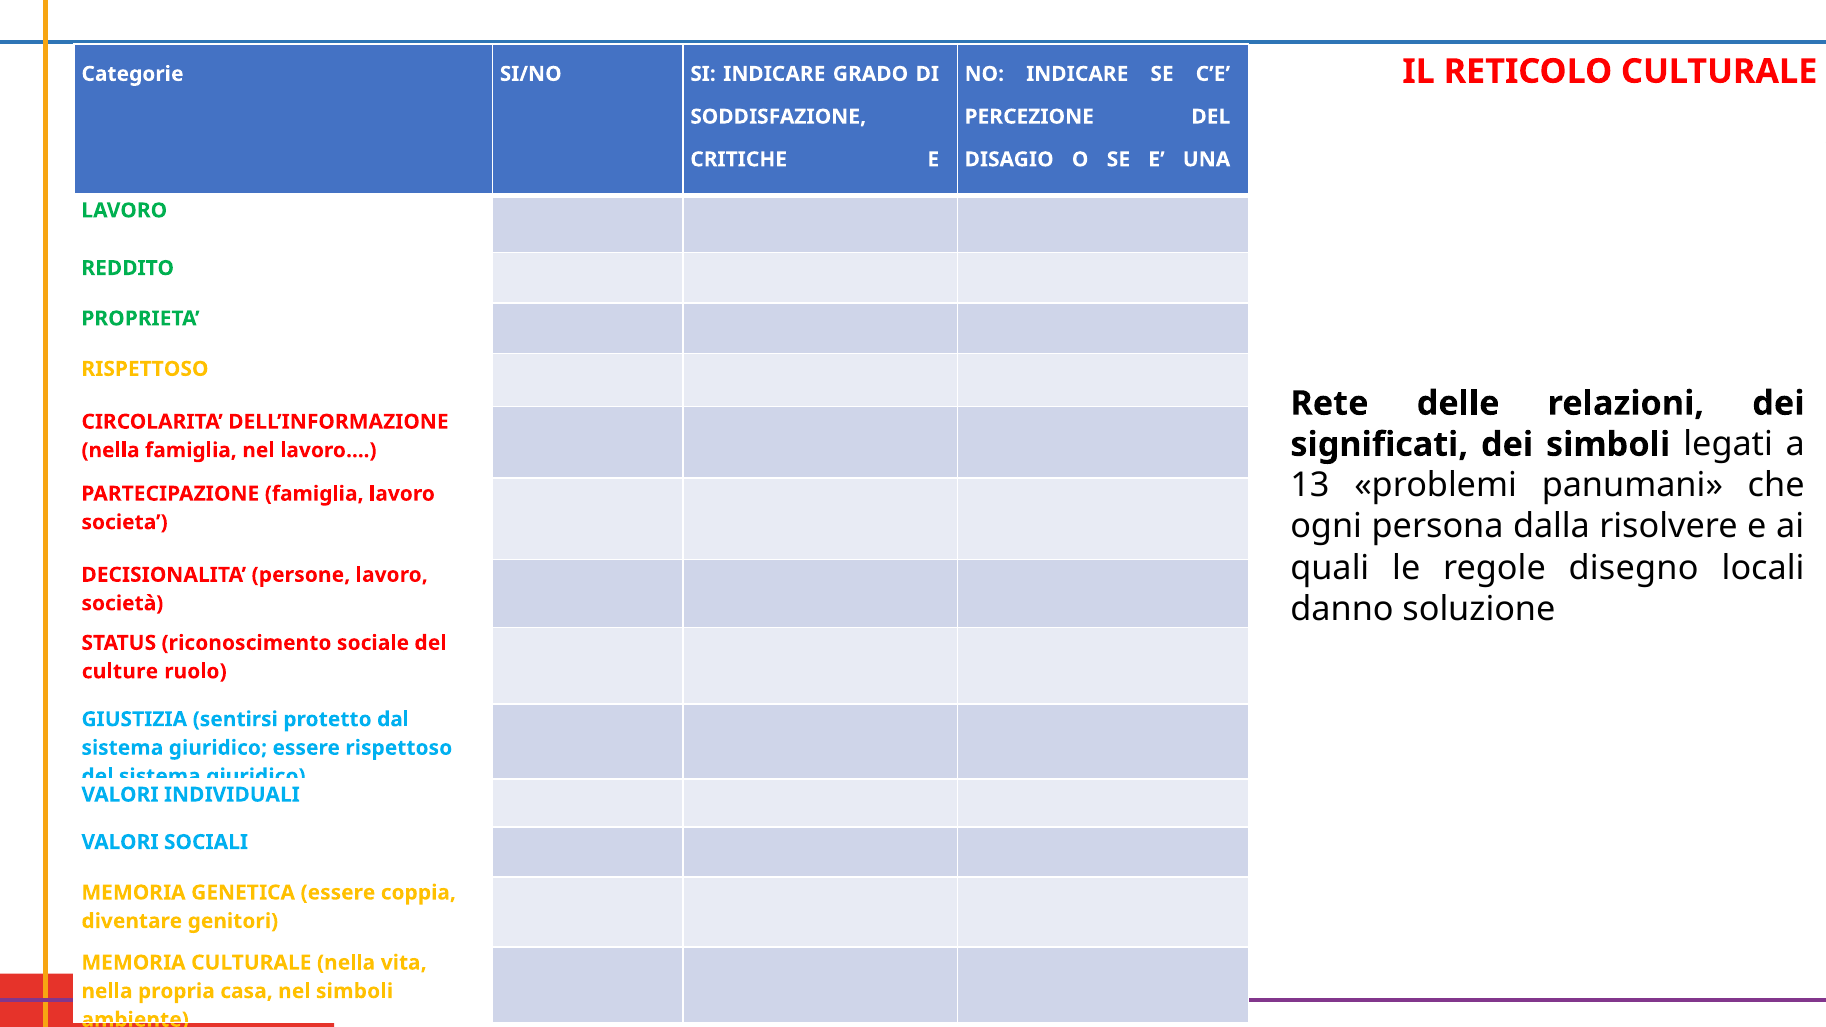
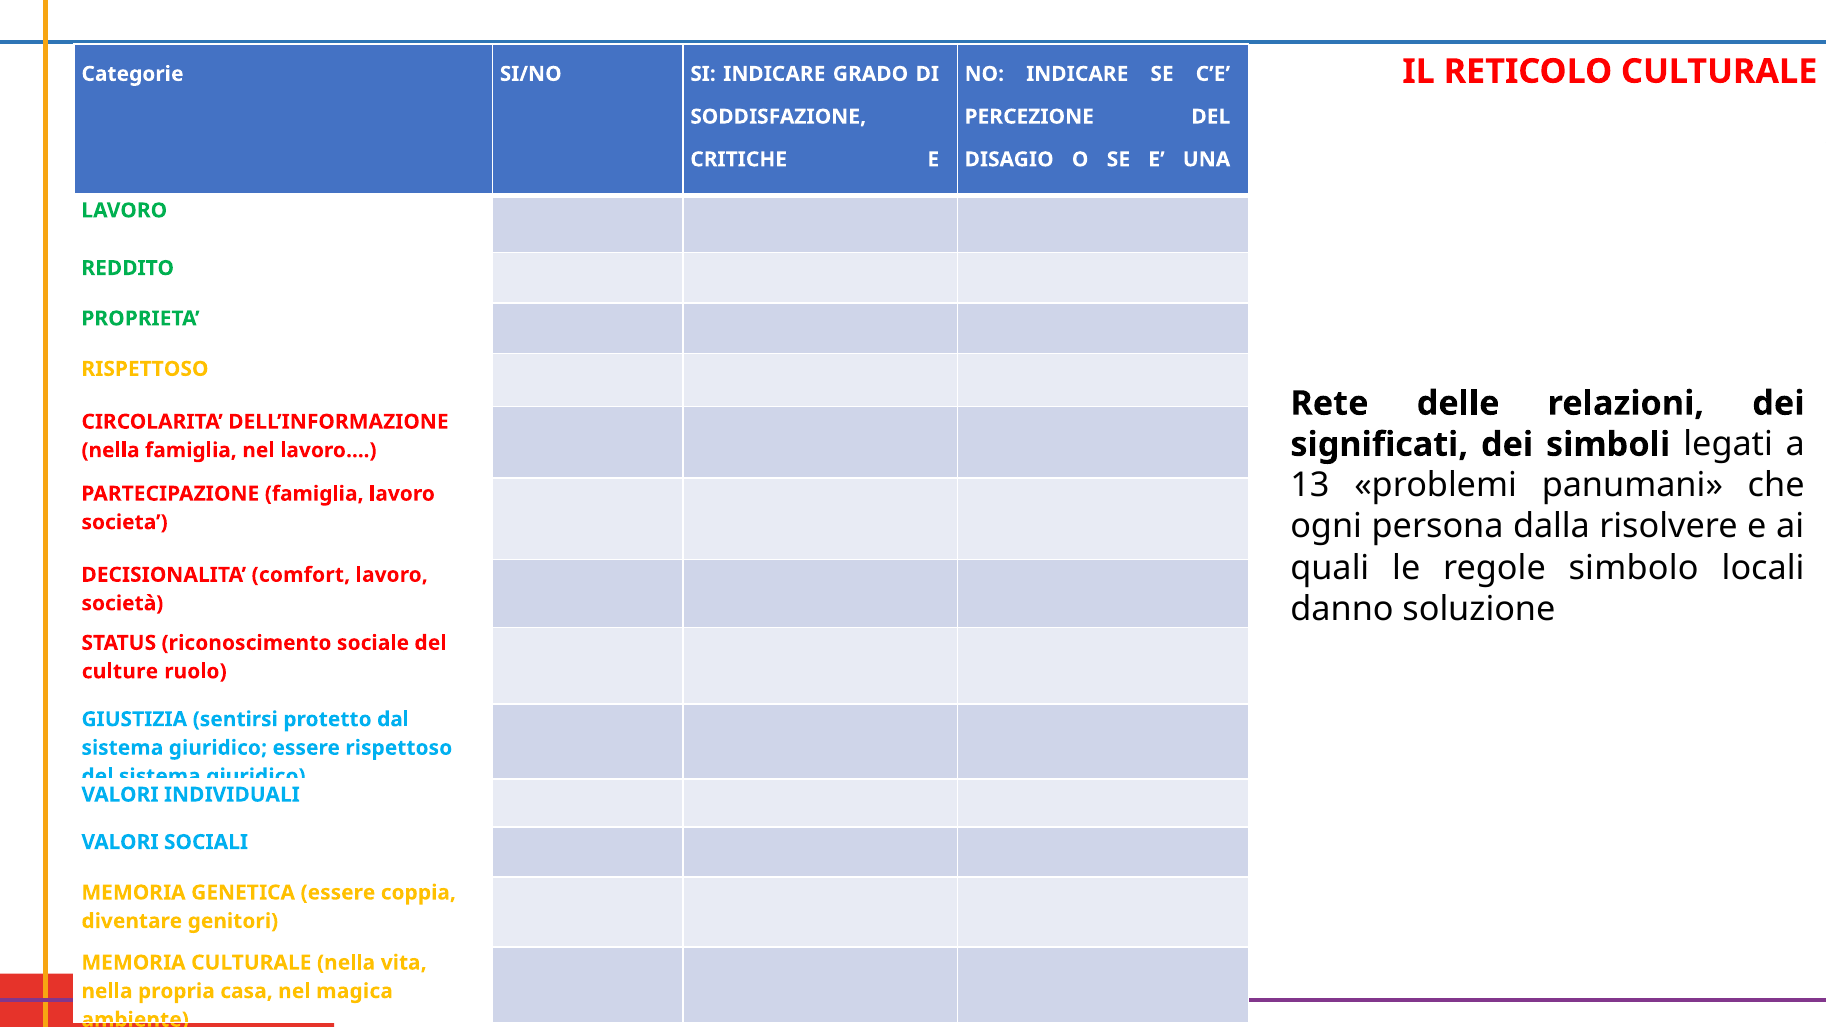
disegno: disegno -> simbolo (1634, 568)
persone: persone -> comfort (301, 575)
nel simboli: simboli -> magica (355, 991)
